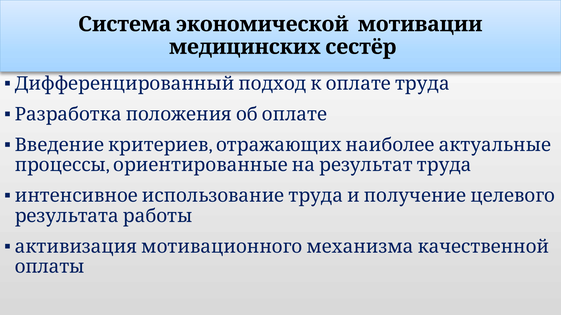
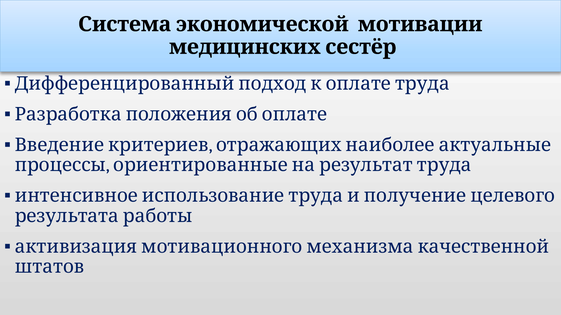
оплаты: оплаты -> штатов (49, 267)
